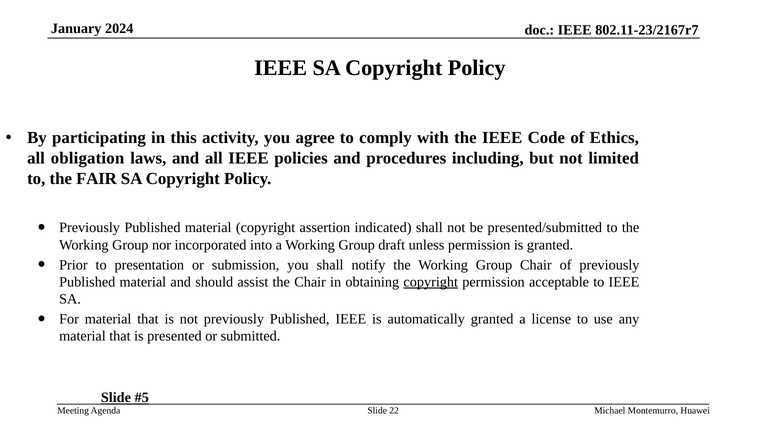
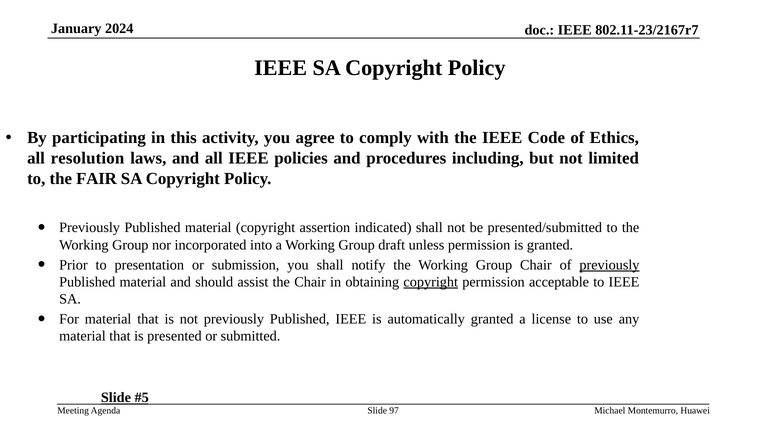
obligation: obligation -> resolution (87, 158)
previously underline: none -> present (609, 265)
22: 22 -> 97 (394, 410)
